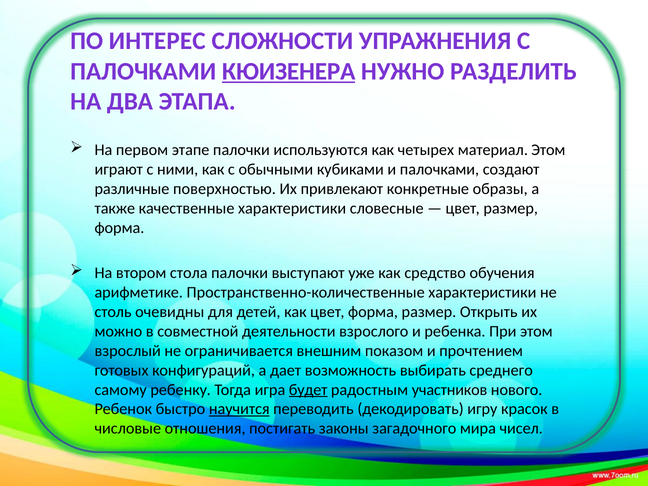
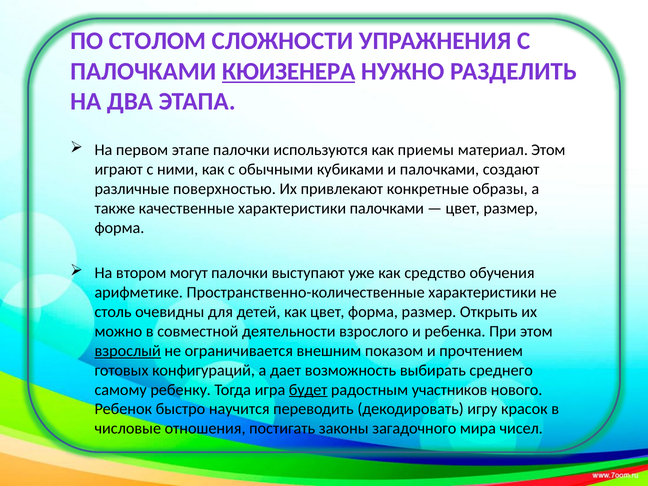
ИНТЕРЕС: ИНТЕРЕС -> СТОЛОМ (157, 41)
четырех: четырех -> приемы (426, 150)
характеристики словесные: словесные -> палочками (387, 208)
стола: стола -> могут (189, 273)
взрослый underline: none -> present (128, 351)
научится underline: present -> none (239, 409)
